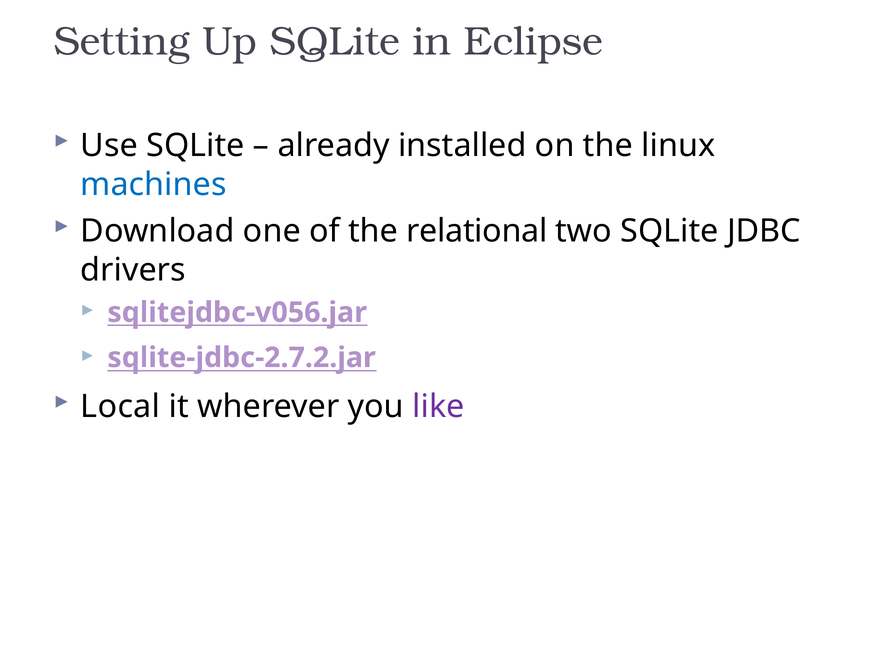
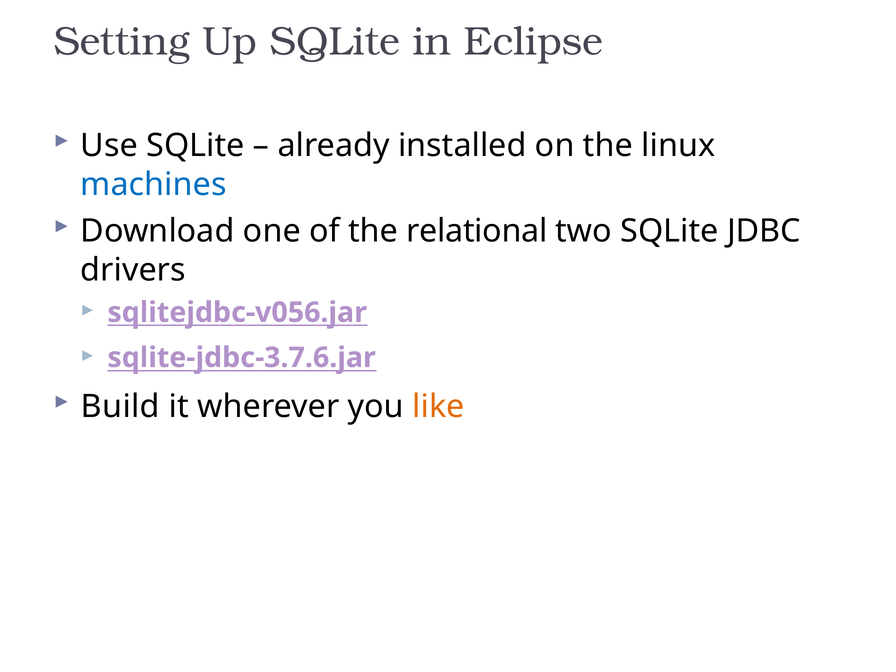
sqlite-jdbc-2.7.2.jar: sqlite-jdbc-2.7.2.jar -> sqlite-jdbc-3.7.6.jar (242, 358)
Local: Local -> Build (120, 407)
like colour: purple -> orange (438, 407)
